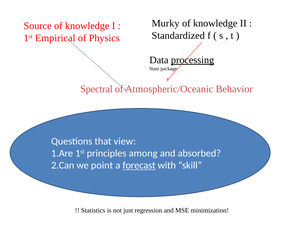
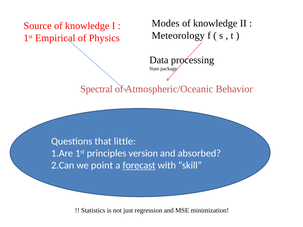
Murky: Murky -> Modes (166, 23)
Standardized: Standardized -> Meteorology (178, 36)
processing underline: present -> none (193, 60)
view: view -> little (125, 141)
among: among -> version (143, 153)
